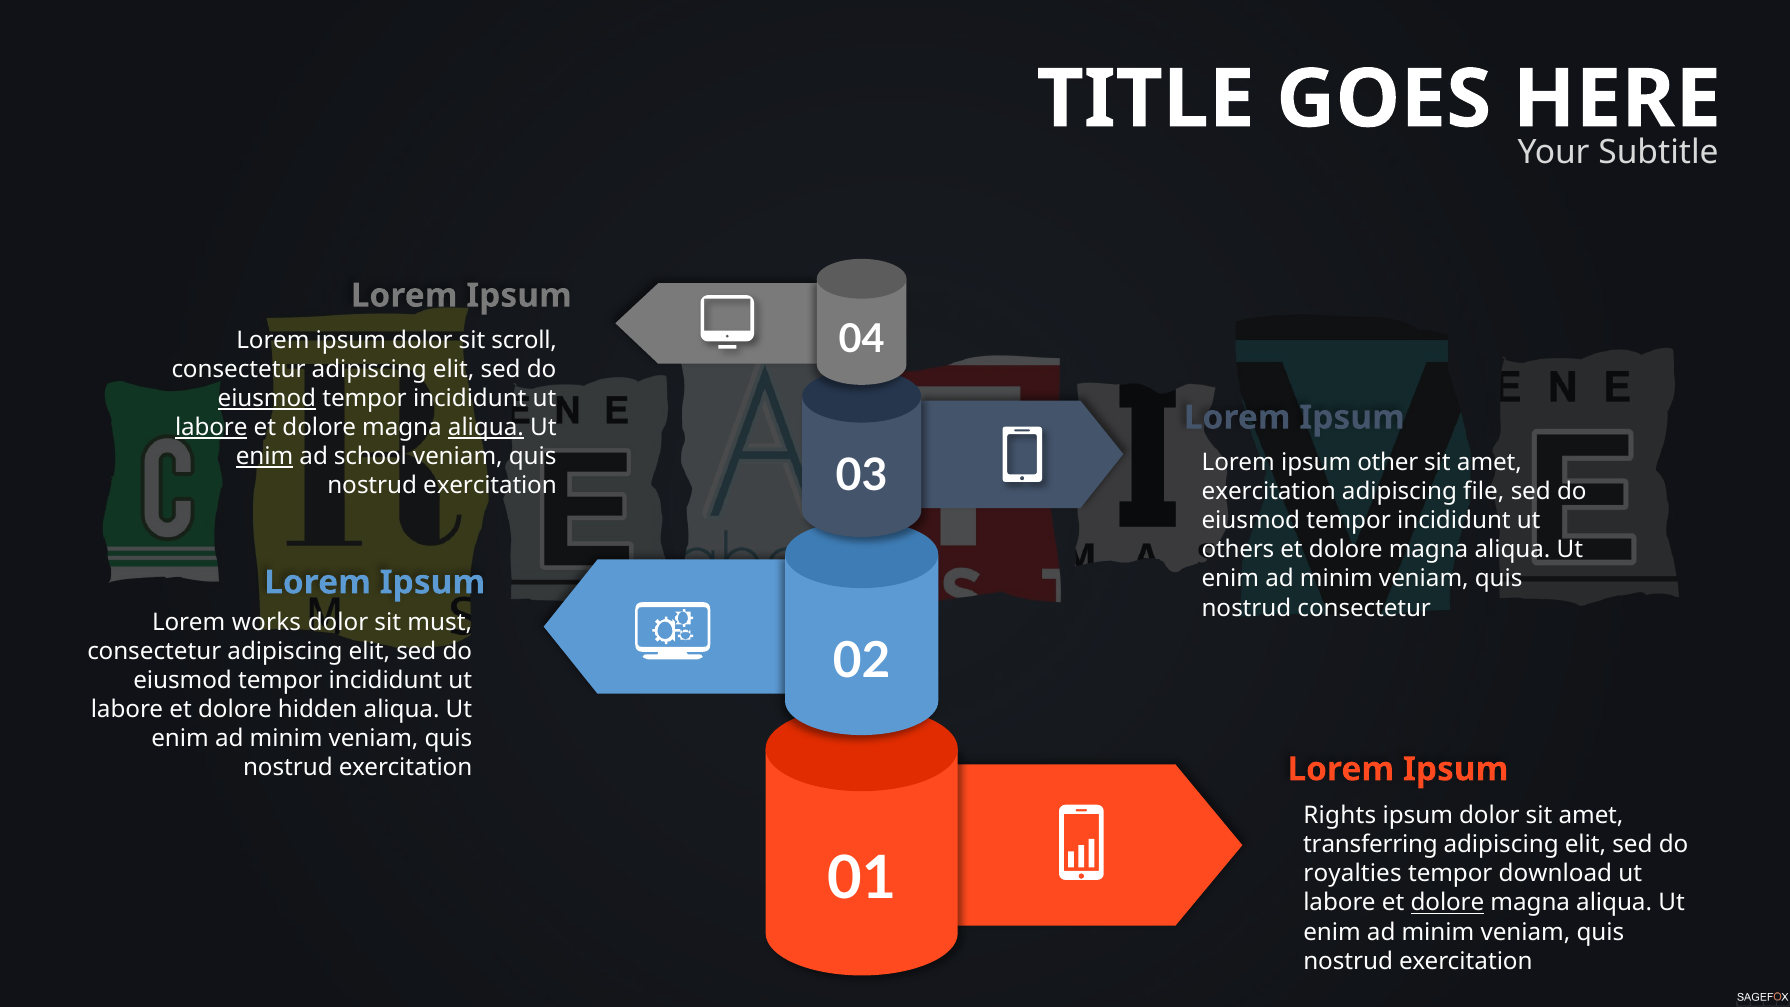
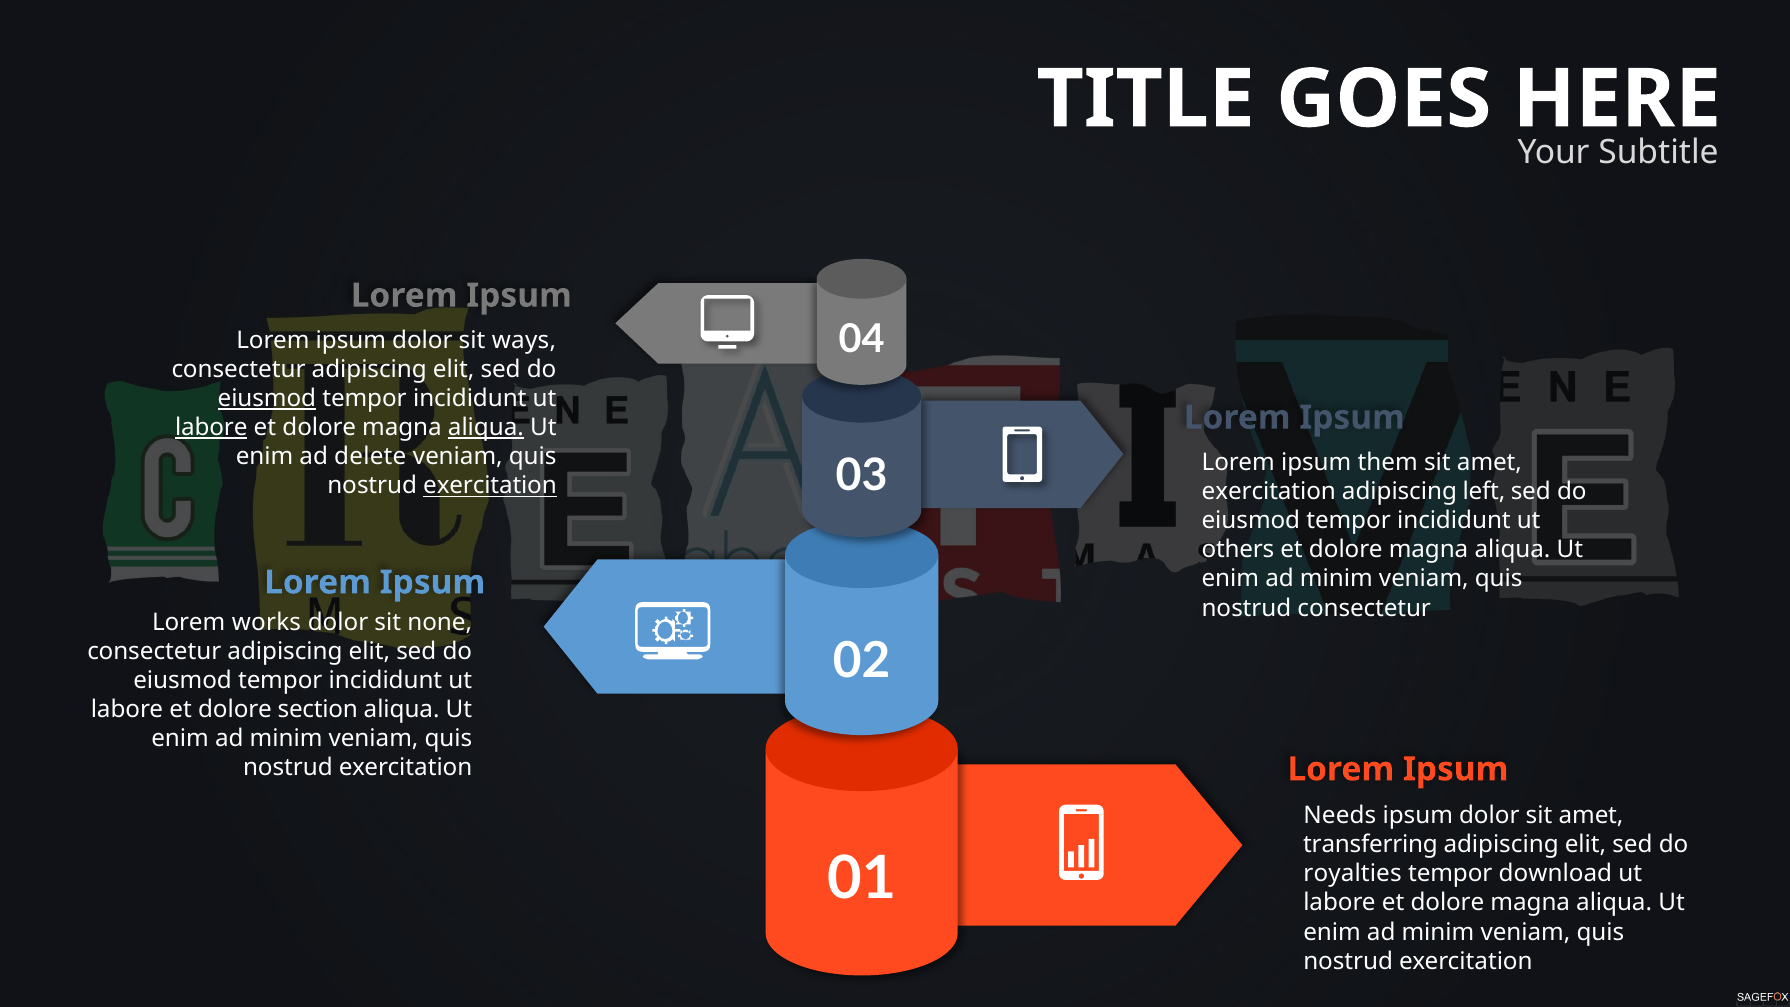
scroll: scroll -> ways (524, 340)
enim underline: present -> none (264, 457)
school: school -> delete (370, 457)
other: other -> them (1388, 462)
exercitation underline: none -> present (490, 486)
file: file -> left (1484, 492)
must: must -> none (440, 622)
hidden: hidden -> section (318, 709)
Rights: Rights -> Needs (1340, 815)
dolore underline: present -> none (1447, 903)
